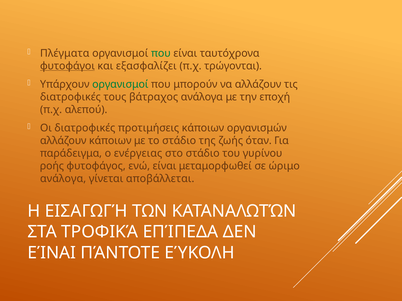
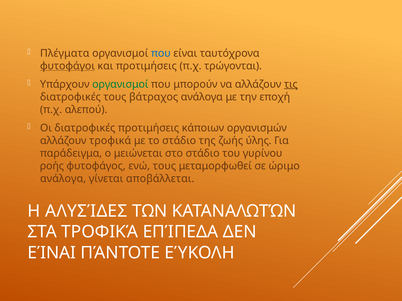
που colour: green -> blue (161, 53)
και εξασφαλίζει: εξασφαλίζει -> προτιμήσεις (146, 66)
τις underline: none -> present (291, 84)
αλλάζουν κάποιων: κάποιων -> τροφικά (110, 141)
όταν: όταν -> ύλης (259, 141)
ενέργειας: ενέργειας -> μειώνεται (138, 154)
ενώ είναι: είναι -> τους (164, 166)
ΕΙΣΑΓΩΓΉ: ΕΙΣΑΓΩΓΉ -> ΑΛΥΣΊΔΕΣ (86, 212)
